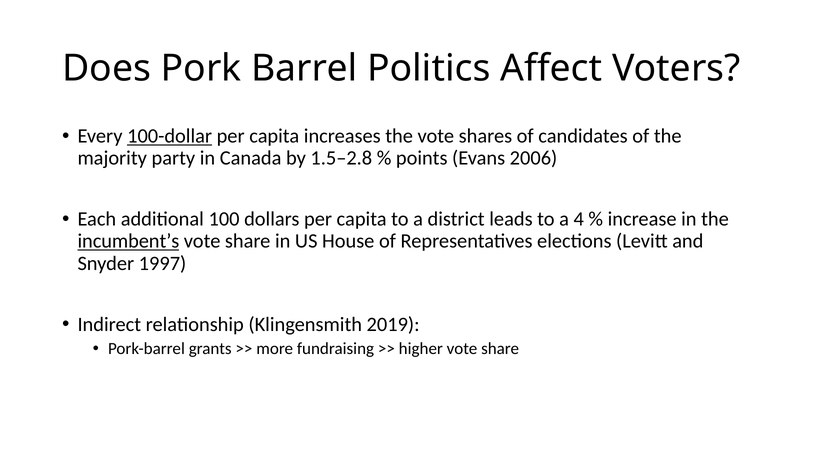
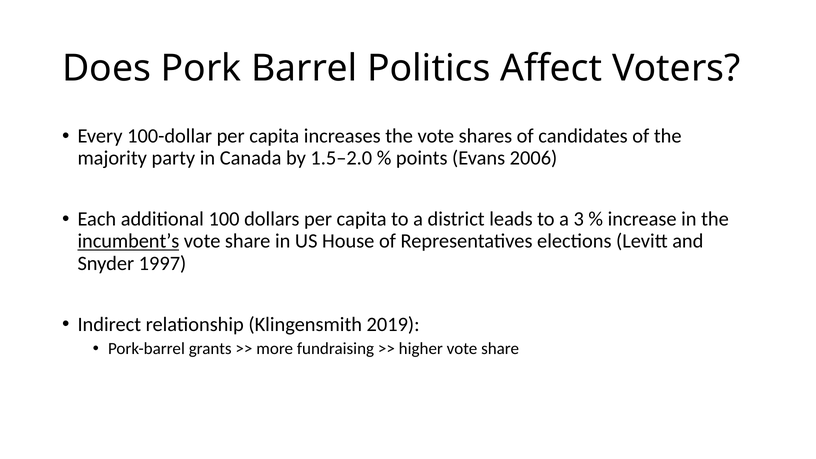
100-dollar underline: present -> none (170, 136)
1.5–2.8: 1.5–2.8 -> 1.5–2.0 (341, 158)
4: 4 -> 3 (579, 219)
